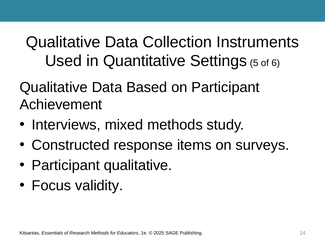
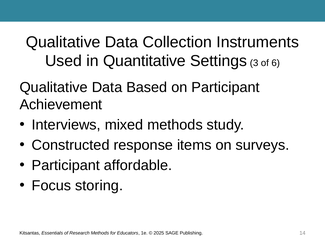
5: 5 -> 3 (254, 63)
Participant qualitative: qualitative -> affordable (138, 165)
validity: validity -> storing (99, 185)
